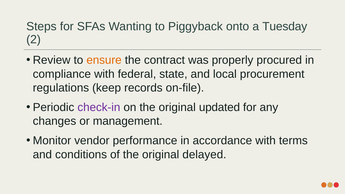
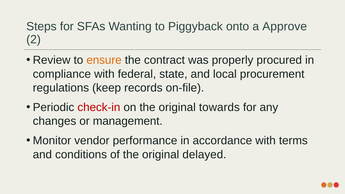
Tuesday: Tuesday -> Approve (285, 27)
check-in colour: purple -> red (99, 107)
updated: updated -> towards (219, 107)
